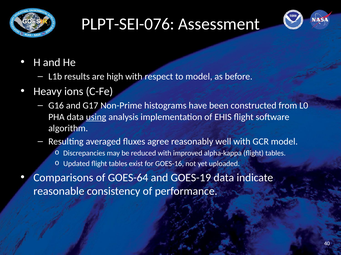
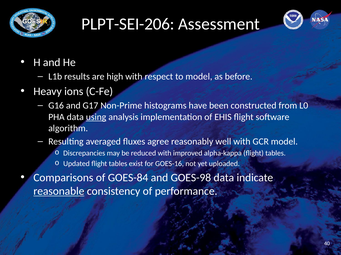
PLPT-SEI-076: PLPT-SEI-076 -> PLPT-SEI-206 (128, 24)
GOES-64: GOES-64 -> GOES-84 (128, 178)
GOES-19: GOES-19 -> GOES-98 (191, 178)
reasonable underline: none -> present (59, 192)
